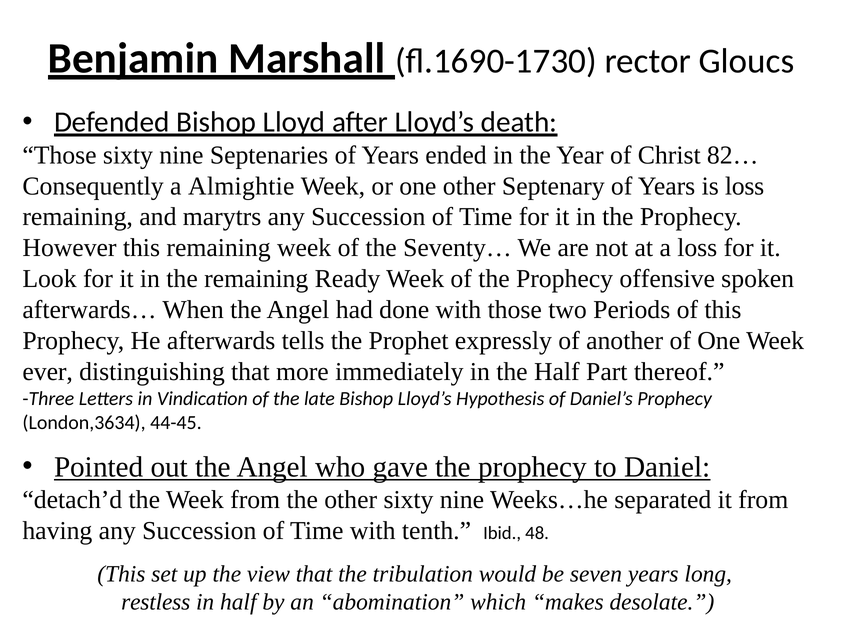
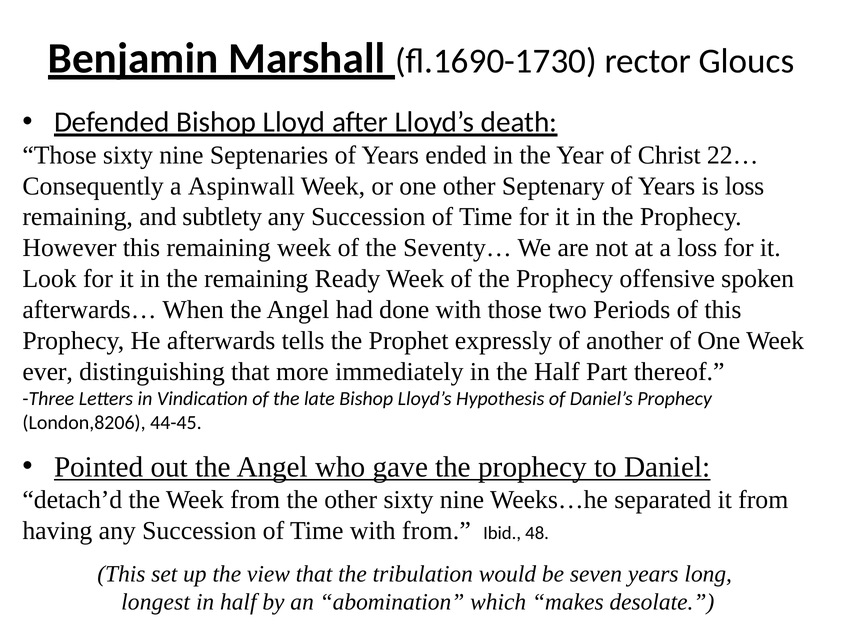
82…: 82… -> 22… (733, 155)
Almightie: Almightie -> Aspinwall (241, 186)
marytrs: marytrs -> subtlety (222, 217)
London,3634: London,3634 -> London,8206 (84, 422)
with tenth: tenth -> from (436, 530)
restless: restless -> longest (156, 602)
